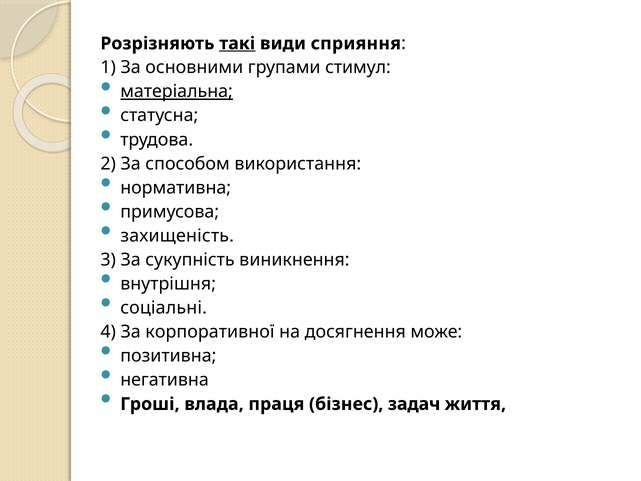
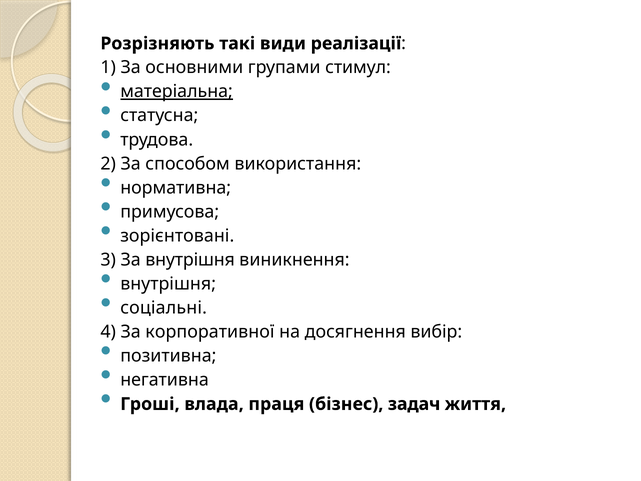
такі underline: present -> none (237, 43)
сприяння: сприяння -> реалізації (356, 43)
захищеність: захищеність -> зорієнтовані (177, 236)
За сукупність: сукупність -> внутрішня (190, 260)
може: може -> вибір (436, 332)
